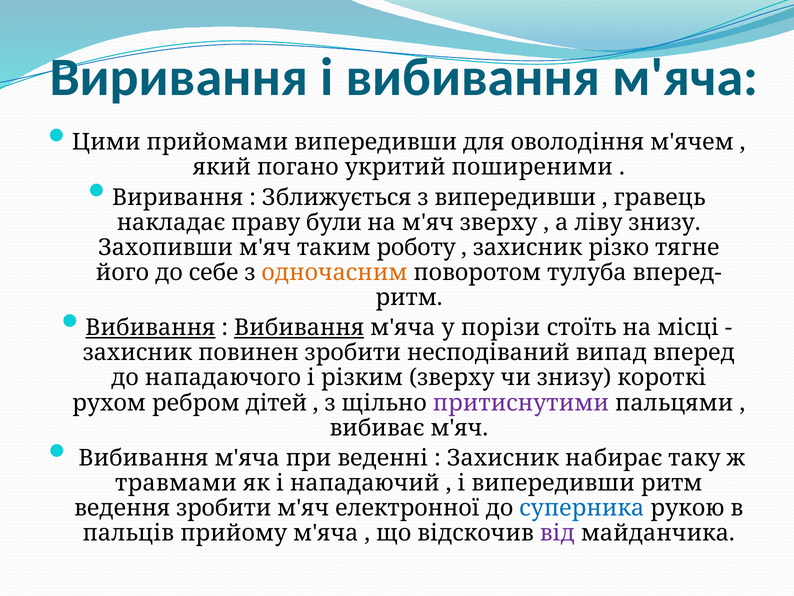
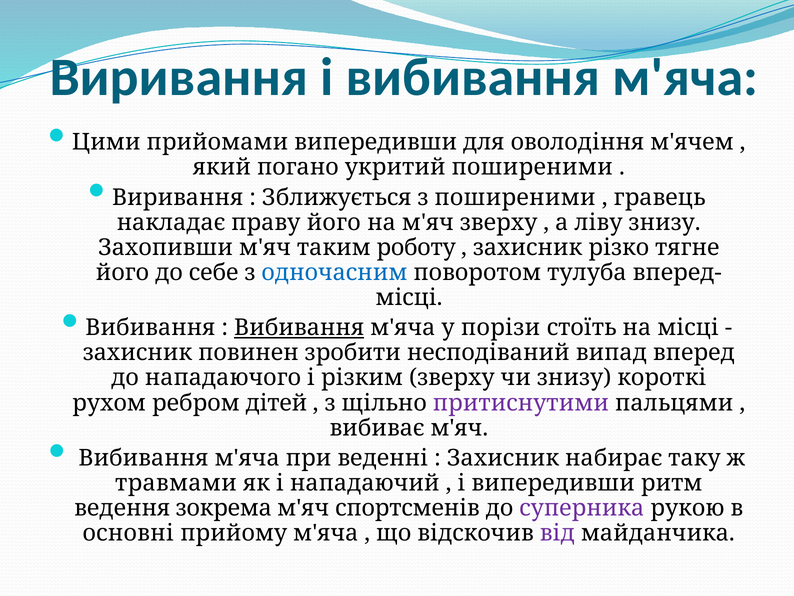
з випередивши: випередивши -> поширеними (515, 197)
праву були: були -> його (334, 222)
одночасним colour: orange -> blue (334, 272)
ритм: ритм -> місці (409, 297)
Вибивання underline: present -> none (150, 327)
ведення зробити: зробити -> зокрема (224, 508)
електронної: електронної -> спортсменів (407, 508)
суперника colour: blue -> purple (582, 508)
пальців: пальців -> основні (128, 533)
